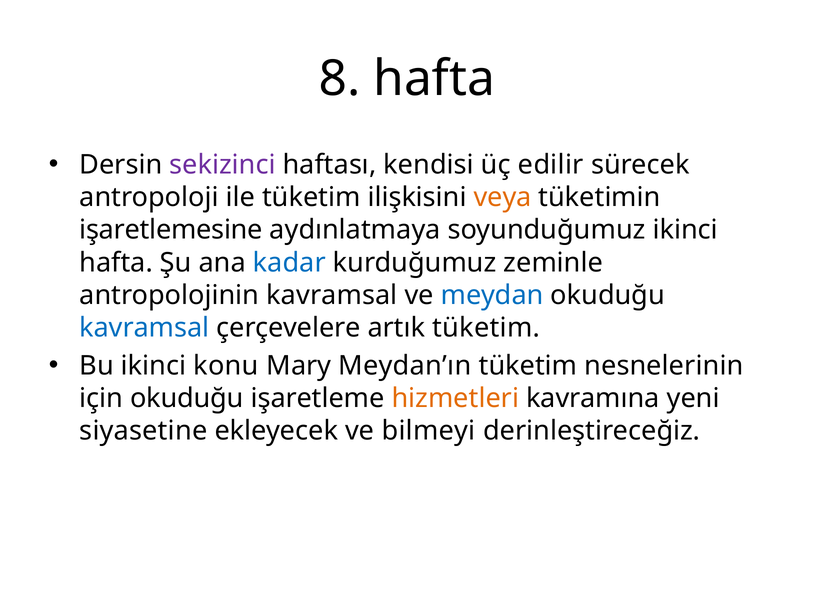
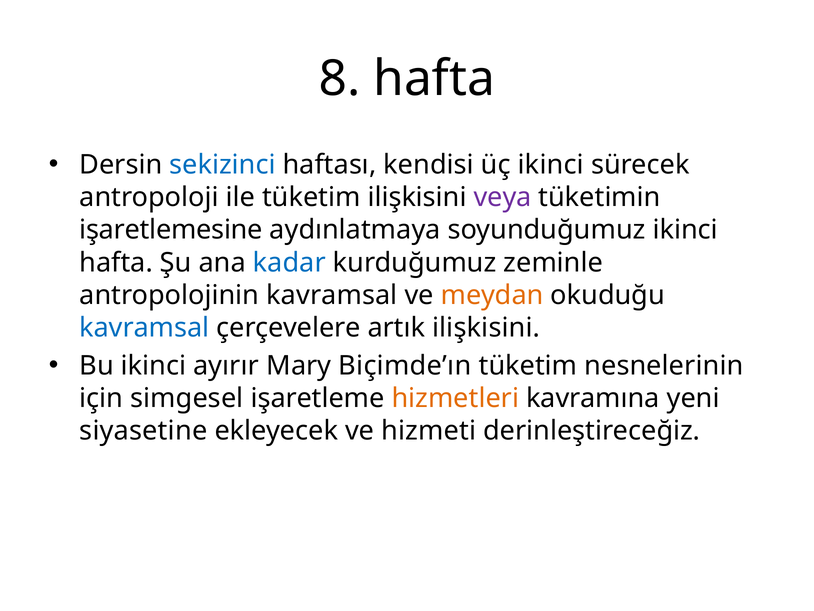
sekizinci colour: purple -> blue (223, 165)
üç edilir: edilir -> ikinci (551, 165)
veya colour: orange -> purple (503, 197)
meydan colour: blue -> orange (492, 295)
artık tüketim: tüketim -> ilişkisini (486, 328)
konu: konu -> ayırır (226, 365)
Meydan’ın: Meydan’ın -> Biçimde’ın (405, 365)
için okuduğu: okuduğu -> simgesel (187, 398)
bilmeyi: bilmeyi -> hizmeti (429, 431)
